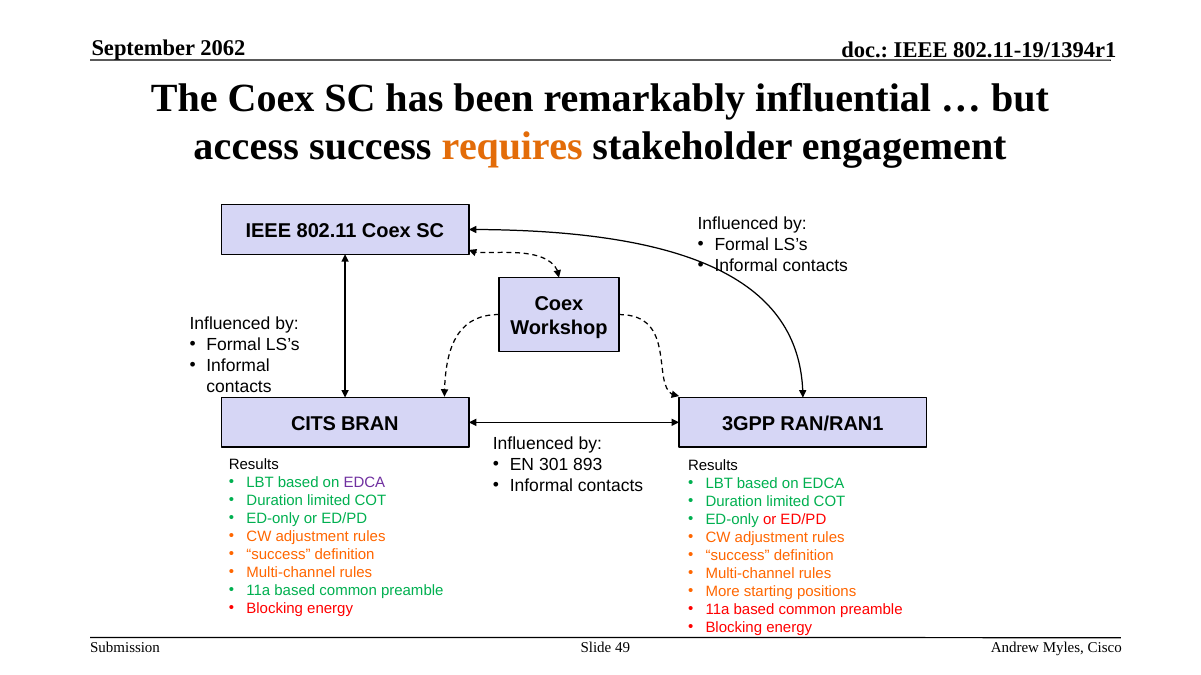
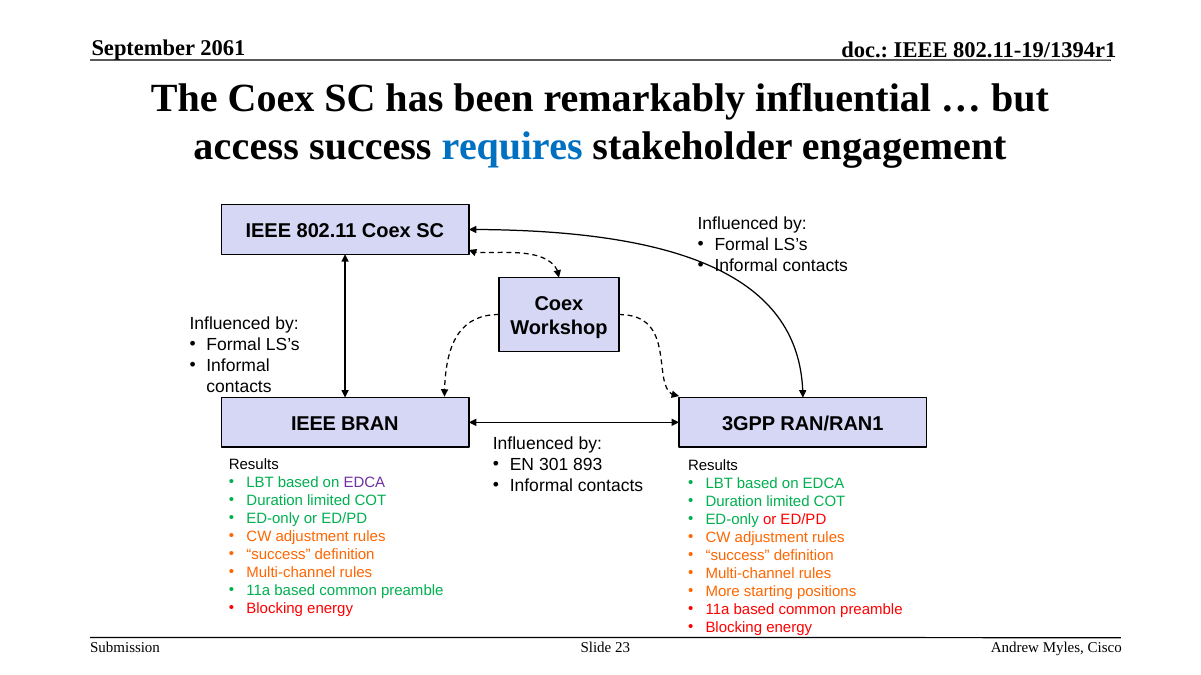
2062: 2062 -> 2061 (223, 48)
requires colour: orange -> blue (512, 147)
CITS: CITS -> IEEE (313, 424)
49: 49 -> 23 (623, 648)
